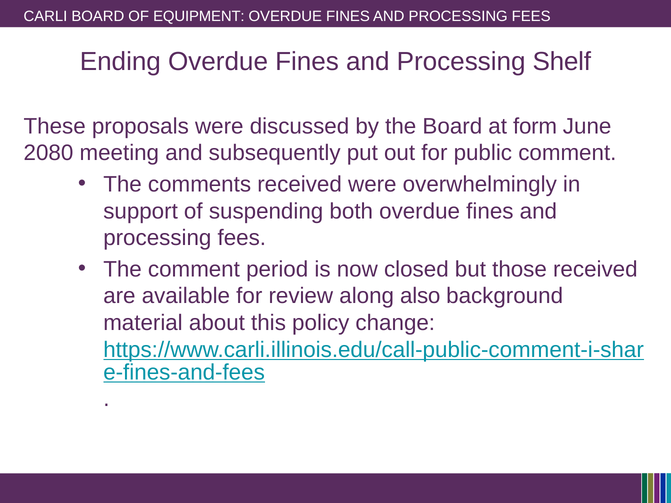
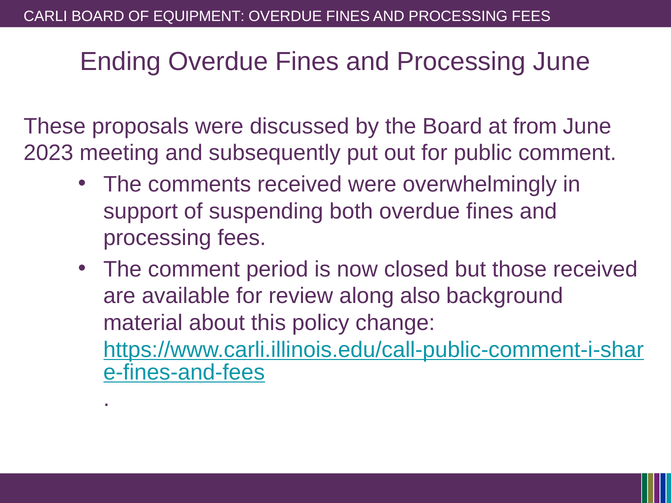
Processing Shelf: Shelf -> June (562, 62)
form: form -> from (535, 126)
2080: 2080 -> 2023 (48, 153)
